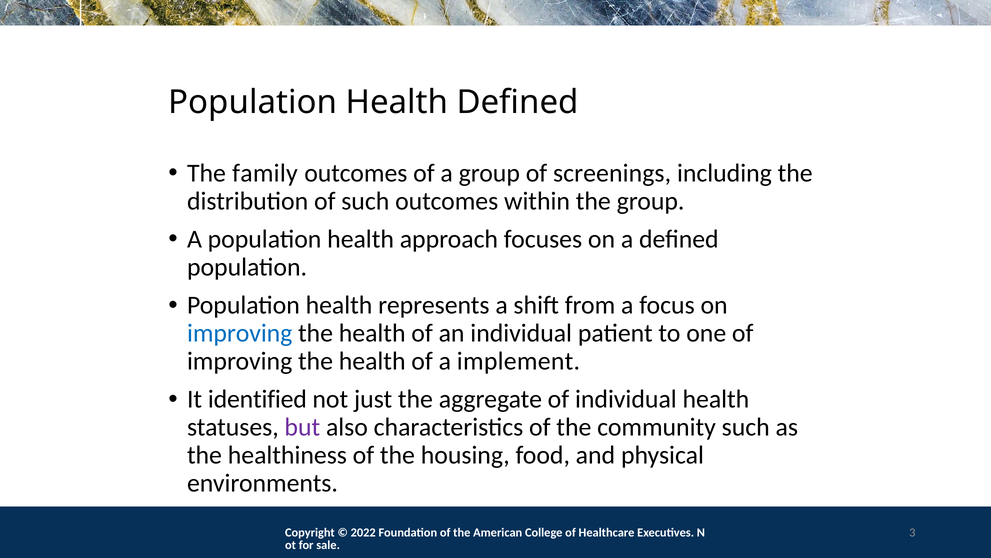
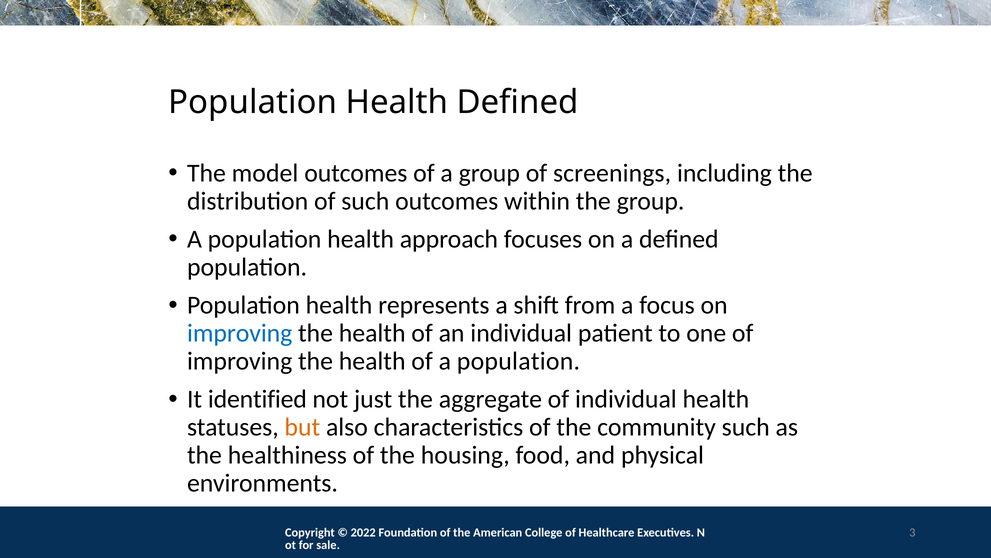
family: family -> model (265, 173)
of a implement: implement -> population (518, 361)
but colour: purple -> orange (302, 427)
